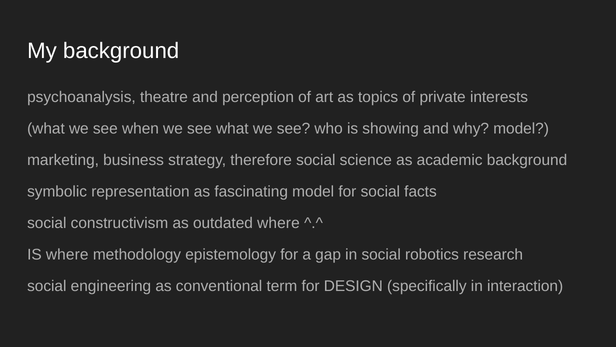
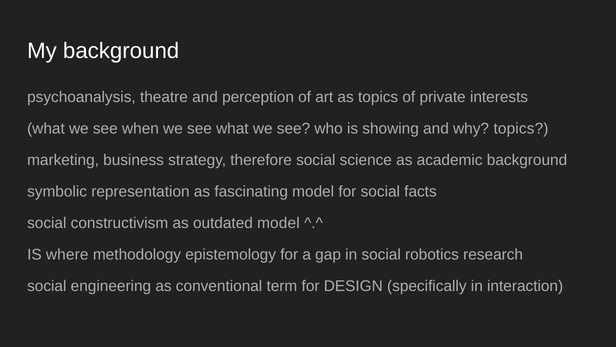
why model: model -> topics (521, 128)
outdated where: where -> model (278, 223)
